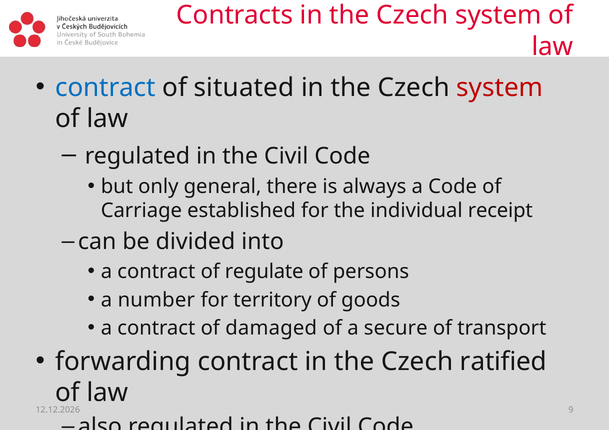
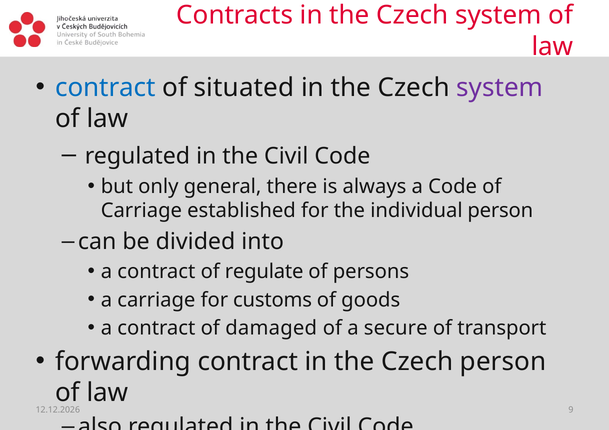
system colour: red -> purple (500, 88)
individual receipt: receipt -> person (500, 211)
a number: number -> carriage (156, 300)
territory: territory -> customs (273, 300)
Czech ratified: ratified -> person (503, 362)
